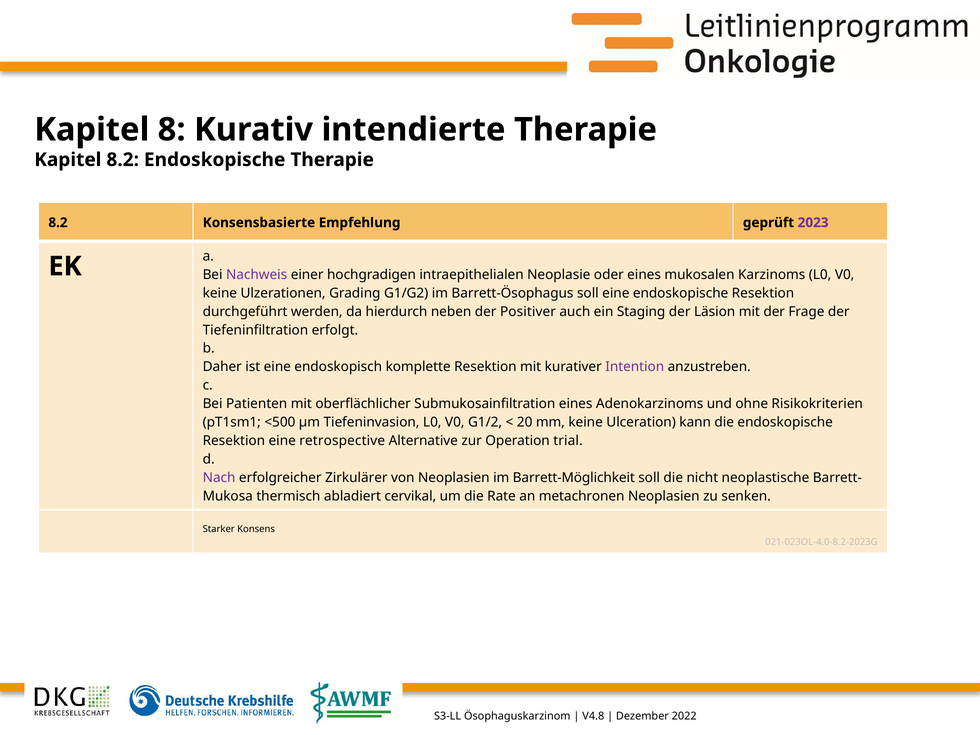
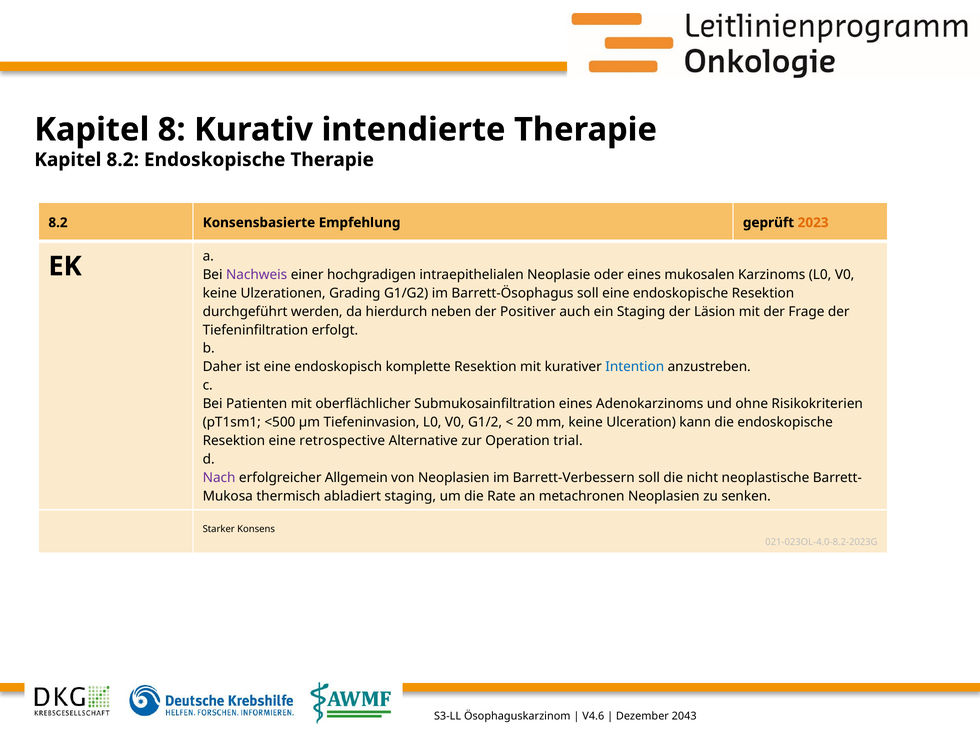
2023 colour: purple -> orange (813, 223)
Intention colour: purple -> blue (635, 367)
Zirkulärer: Zirkulärer -> Allgemein (356, 478)
Barrett-Möglichkeit: Barrett-Möglichkeit -> Barrett-Verbessern (574, 478)
abladiert cervikal: cervikal -> staging (410, 496)
V4.8: V4.8 -> V4.6 (593, 716)
2022: 2022 -> 2043 (684, 716)
